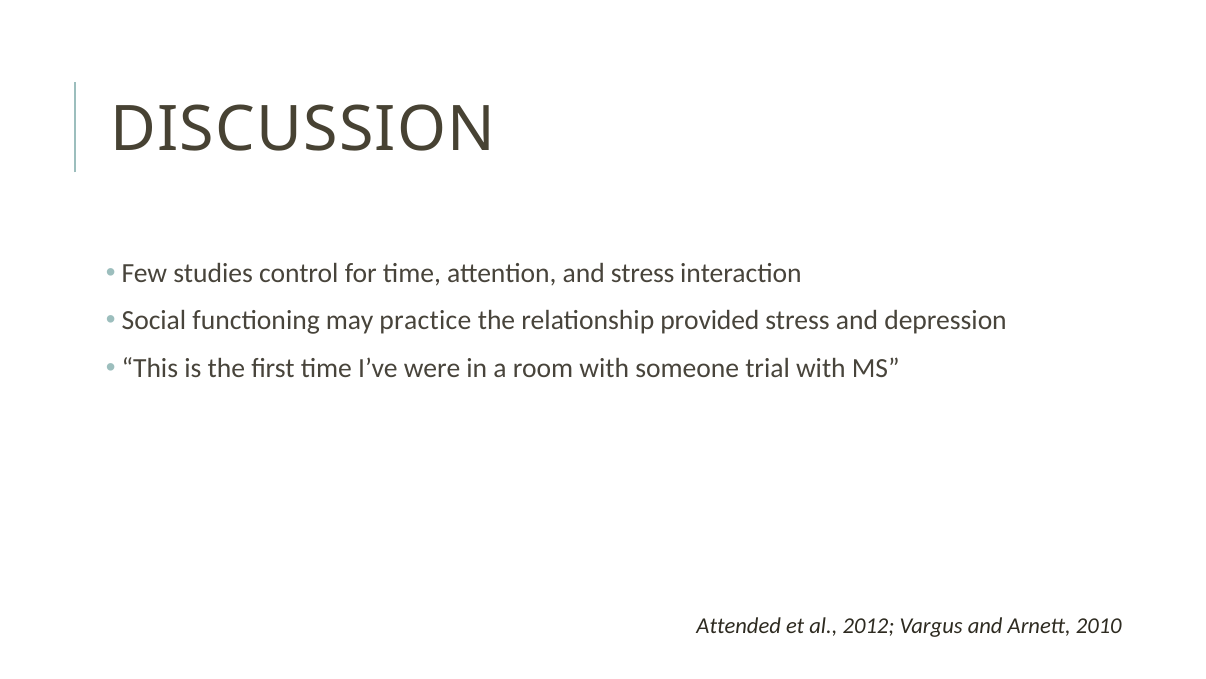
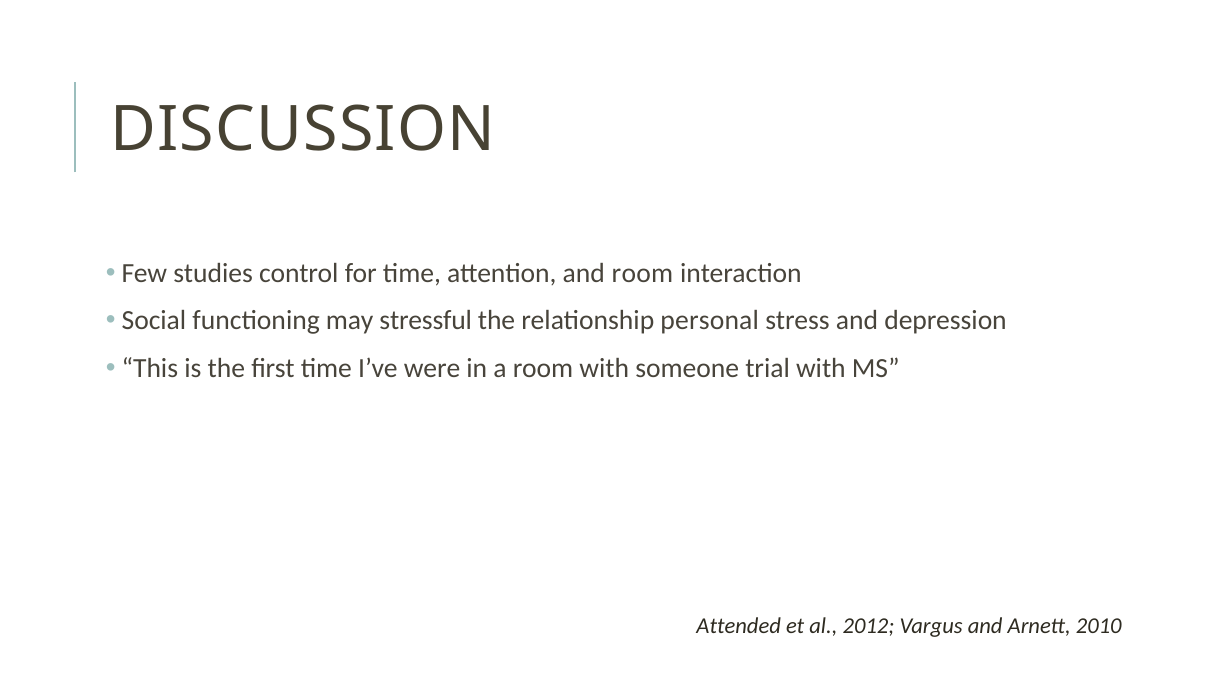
and stress: stress -> room (642, 273)
practice: practice -> stressful (426, 321)
provided: provided -> personal (710, 321)
